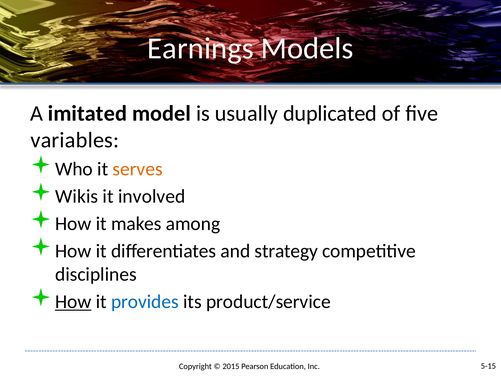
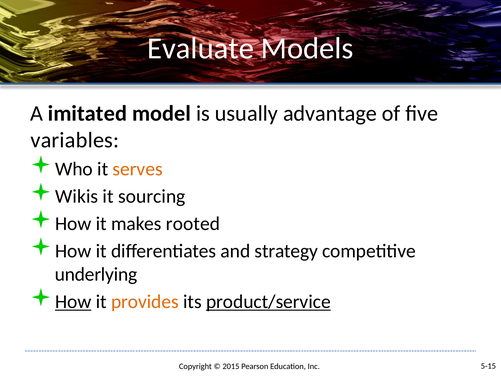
Earnings: Earnings -> Evaluate (201, 48)
duplicated: duplicated -> advantage (330, 113)
involved: involved -> sourcing (152, 196)
among: among -> rooted (193, 224)
disciplines: disciplines -> underlying (96, 274)
provides colour: blue -> orange (145, 302)
product/service underline: none -> present (268, 302)
